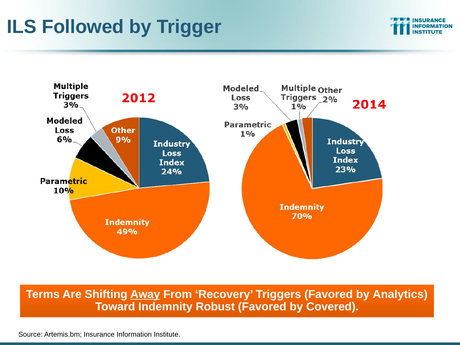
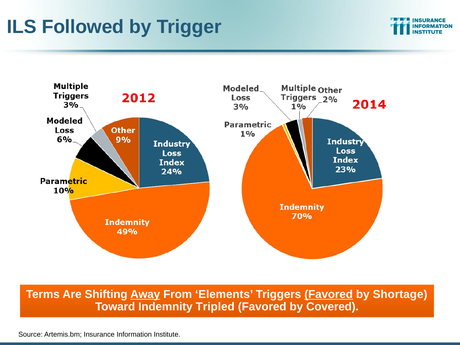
Recovery: Recovery -> Elements (224, 294)
Favored underline: none -> present (329, 294)
Analytics: Analytics -> Shortage (400, 294)
Robust: Robust -> Tripled (215, 307)
